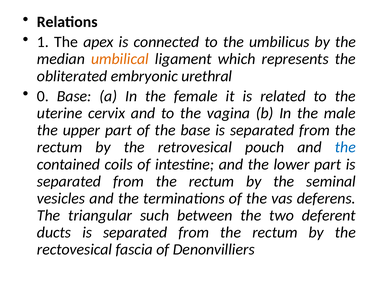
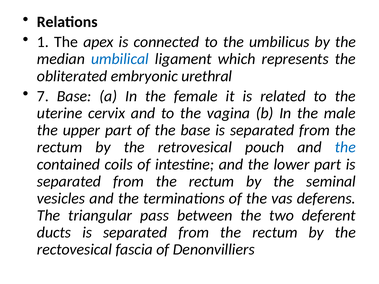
umbilical colour: orange -> blue (120, 59)
0: 0 -> 7 (43, 96)
such: such -> pass (155, 216)
